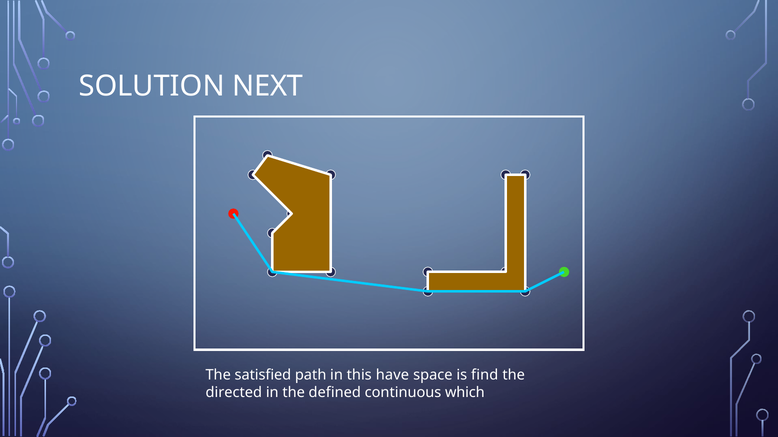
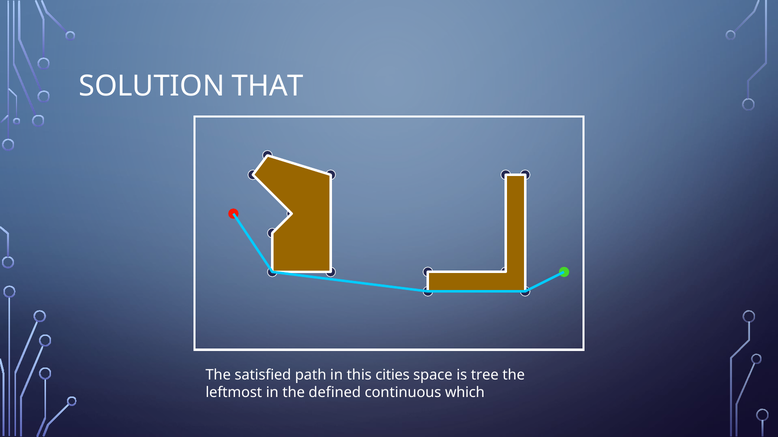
NEXT: NEXT -> THAT (268, 86)
have: have -> cities (393, 375)
find: find -> tree (485, 375)
directed: directed -> leftmost (234, 393)
